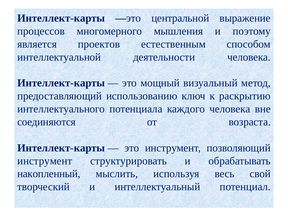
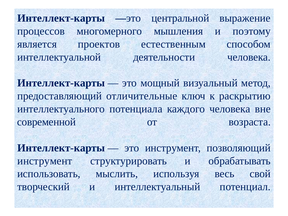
использованию: использованию -> отличительные (142, 96)
соединяются: соединяются -> современной (46, 122)
накопленный: накопленный -> использовать (49, 174)
